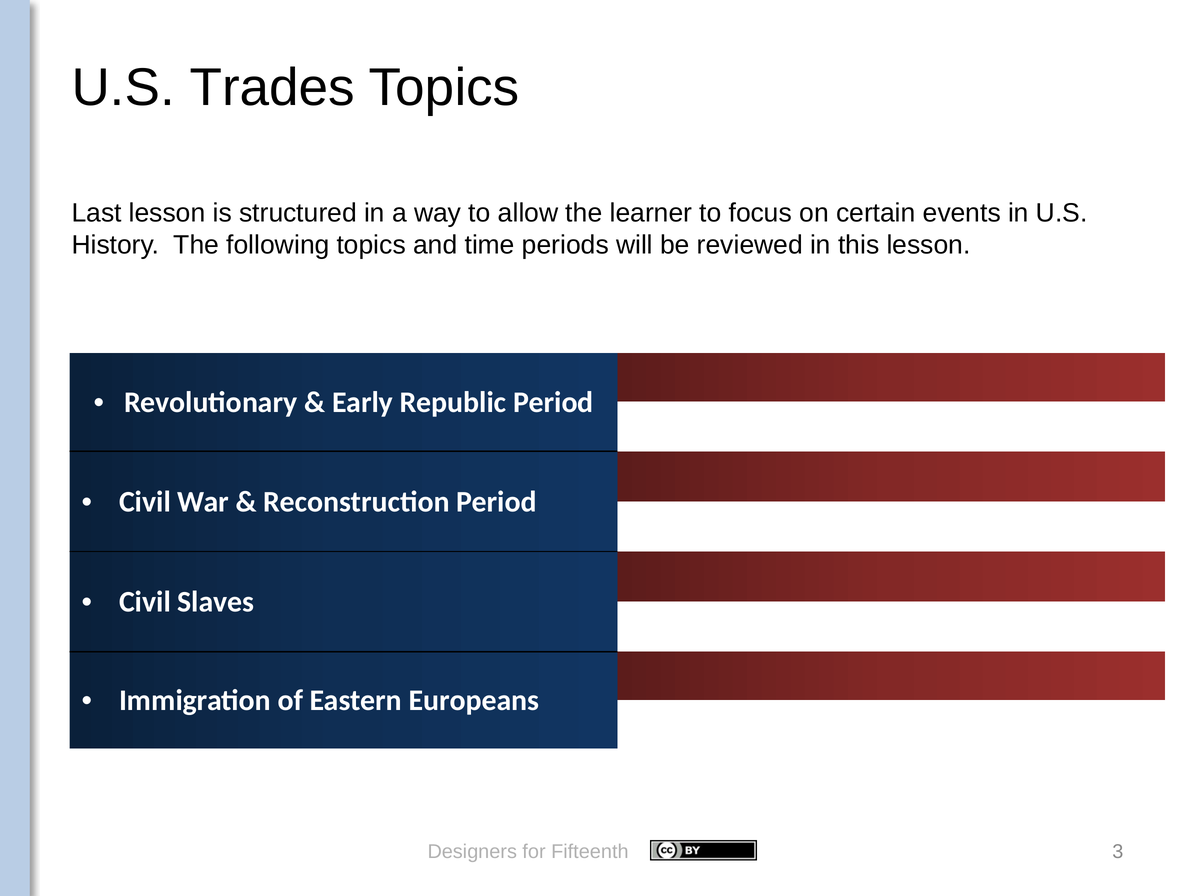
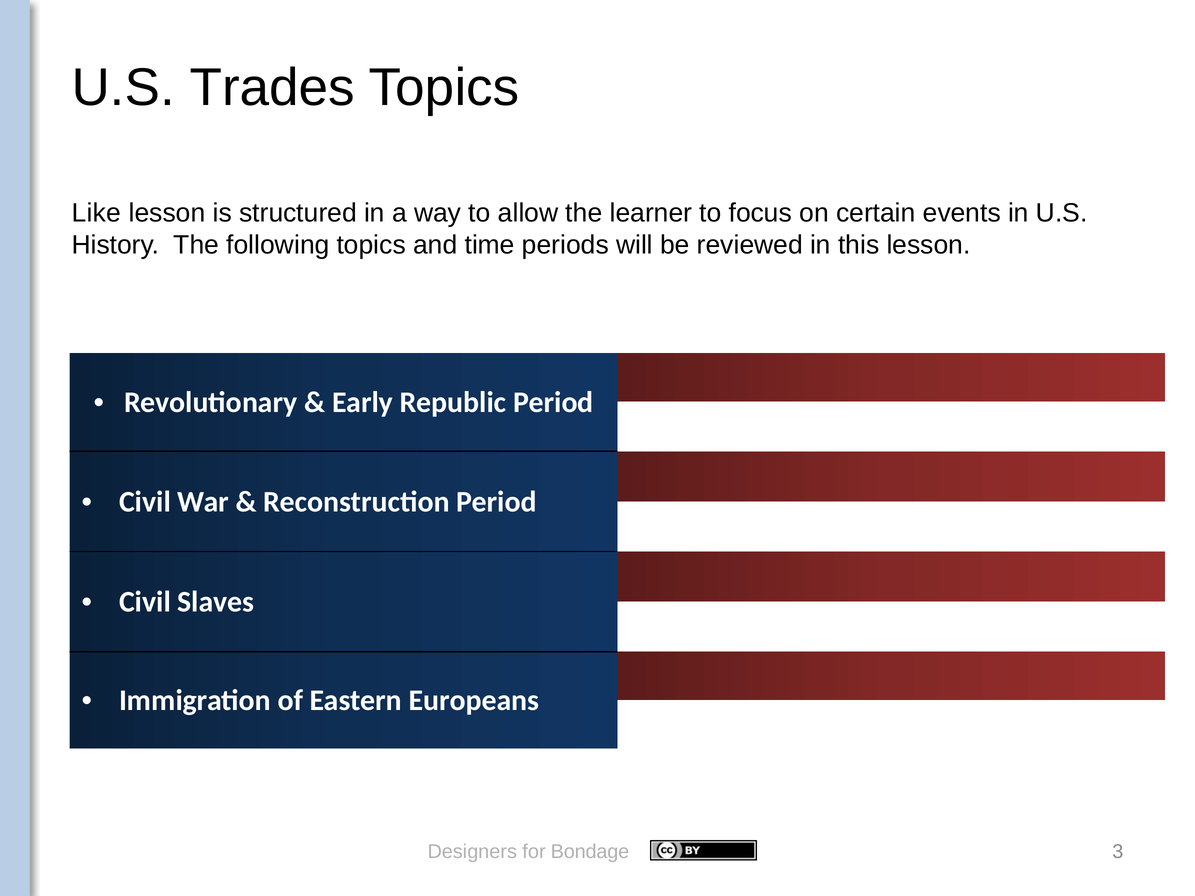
Last: Last -> Like (97, 213)
Fifteenth: Fifteenth -> Bondage (590, 852)
